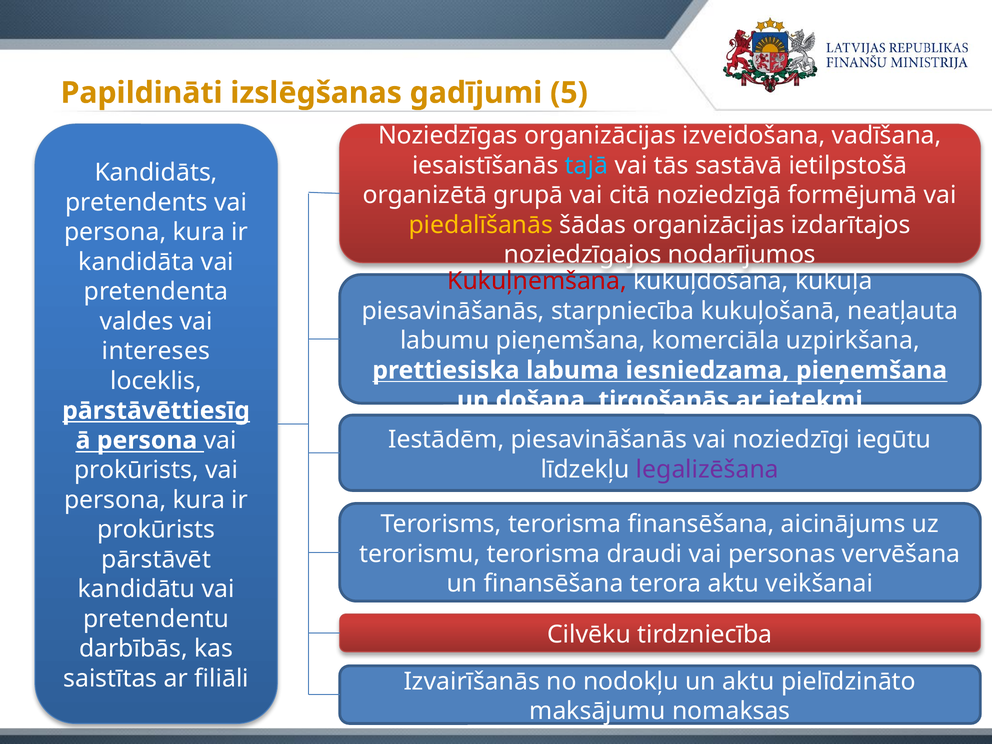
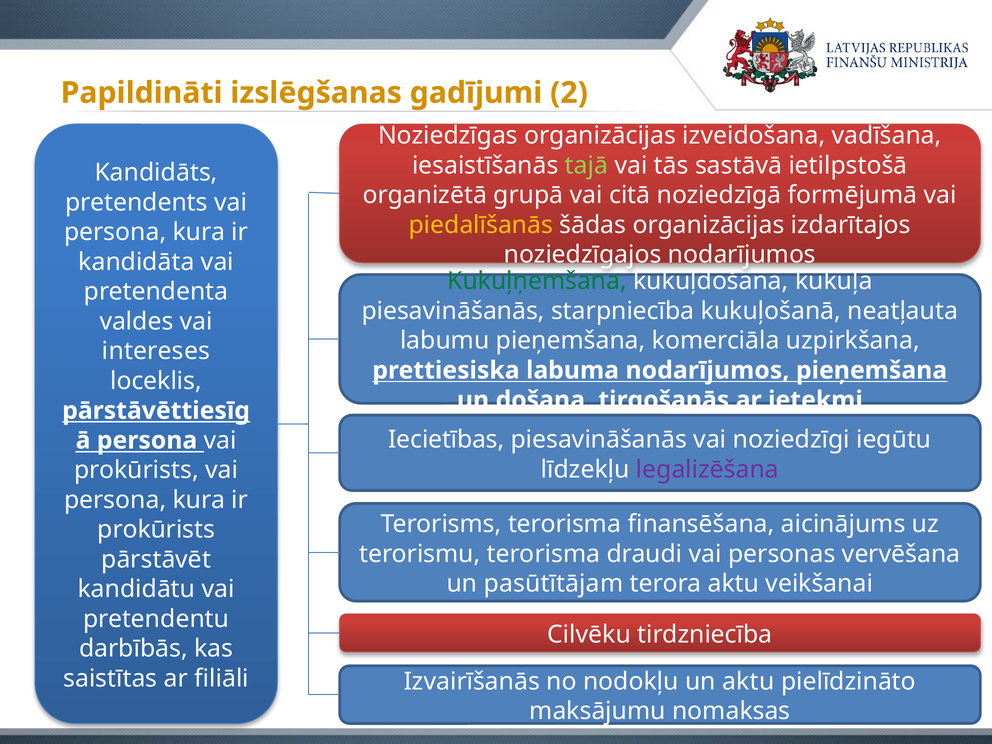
gadījumi 5: 5 -> 2 (569, 93)
tajā colour: light blue -> light green (587, 165)
Kukuļņemšana colour: red -> green (537, 281)
labuma iesniedzama: iesniedzama -> nodarījumos (707, 370)
Iestādēm: Iestādēm -> Iecietības (446, 440)
un finansēšana: finansēšana -> pasūtītājam (554, 584)
